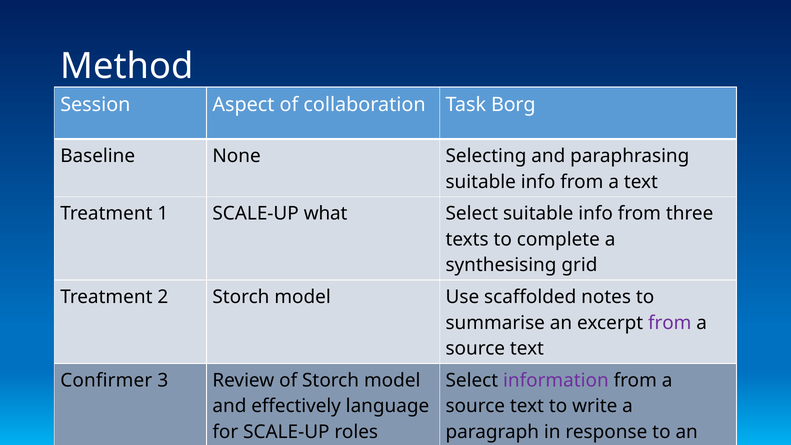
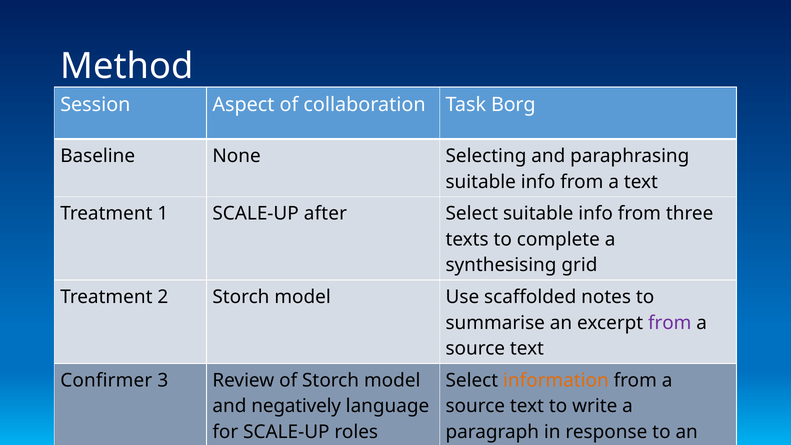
what: what -> after (325, 214)
information colour: purple -> orange (556, 380)
effectively: effectively -> negatively (296, 406)
